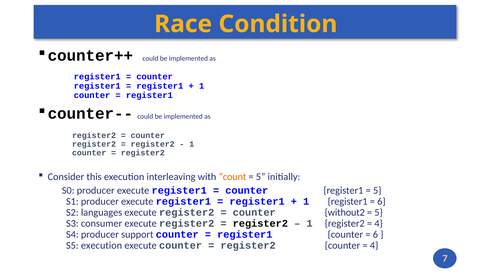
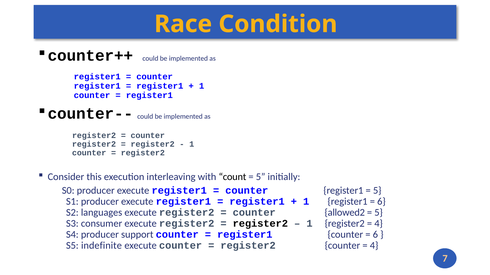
count colour: orange -> black (232, 177)
without2: without2 -> allowed2 (345, 213)
S5 execution: execution -> indefinite (101, 246)
